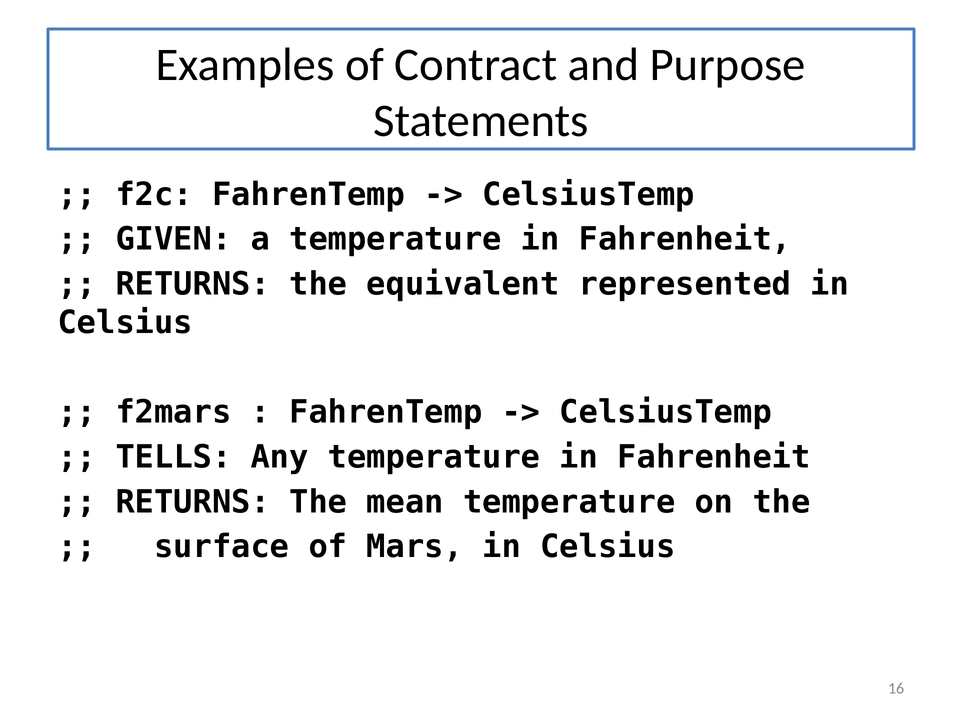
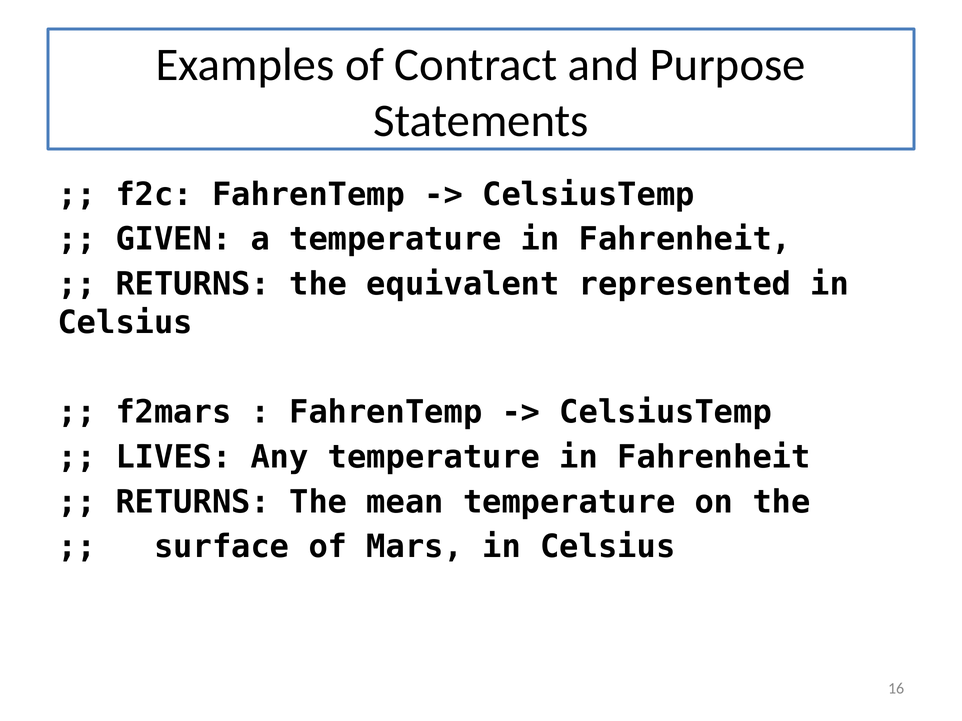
TELLS: TELLS -> LIVES (174, 458)
